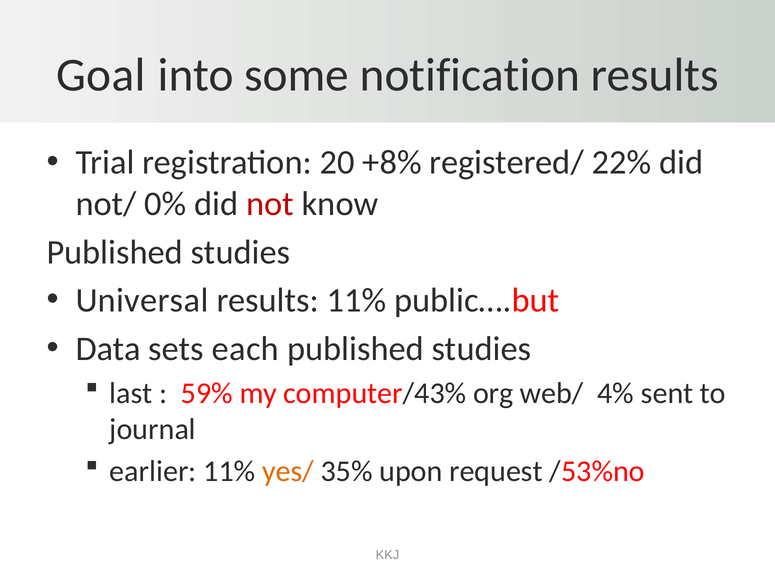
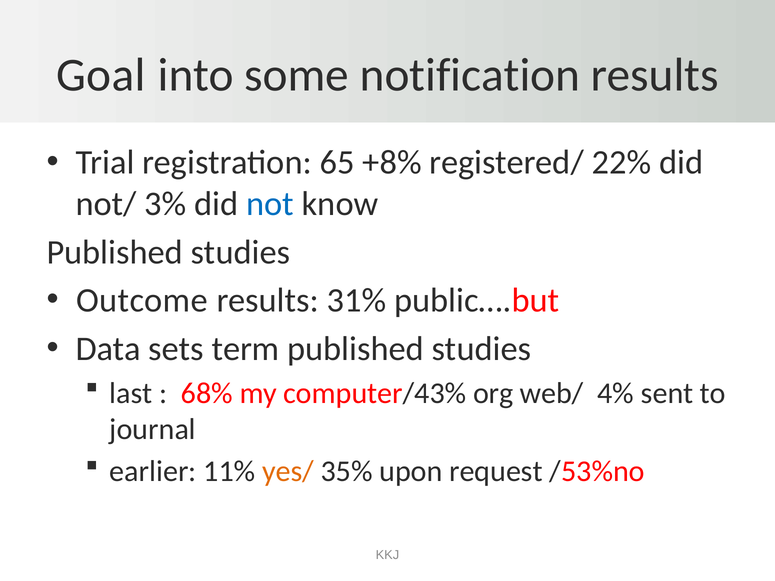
20: 20 -> 65 (337, 163)
0%: 0% -> 3% (165, 204)
not colour: red -> blue (270, 204)
Universal: Universal -> Outcome (142, 301)
results 11%: 11% -> 31% (357, 301)
each: each -> term (246, 349)
59%: 59% -> 68% (207, 393)
